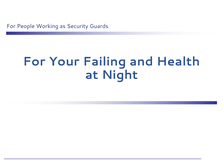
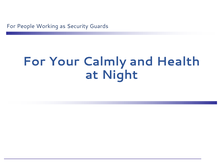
Failing: Failing -> Calmly (105, 62)
